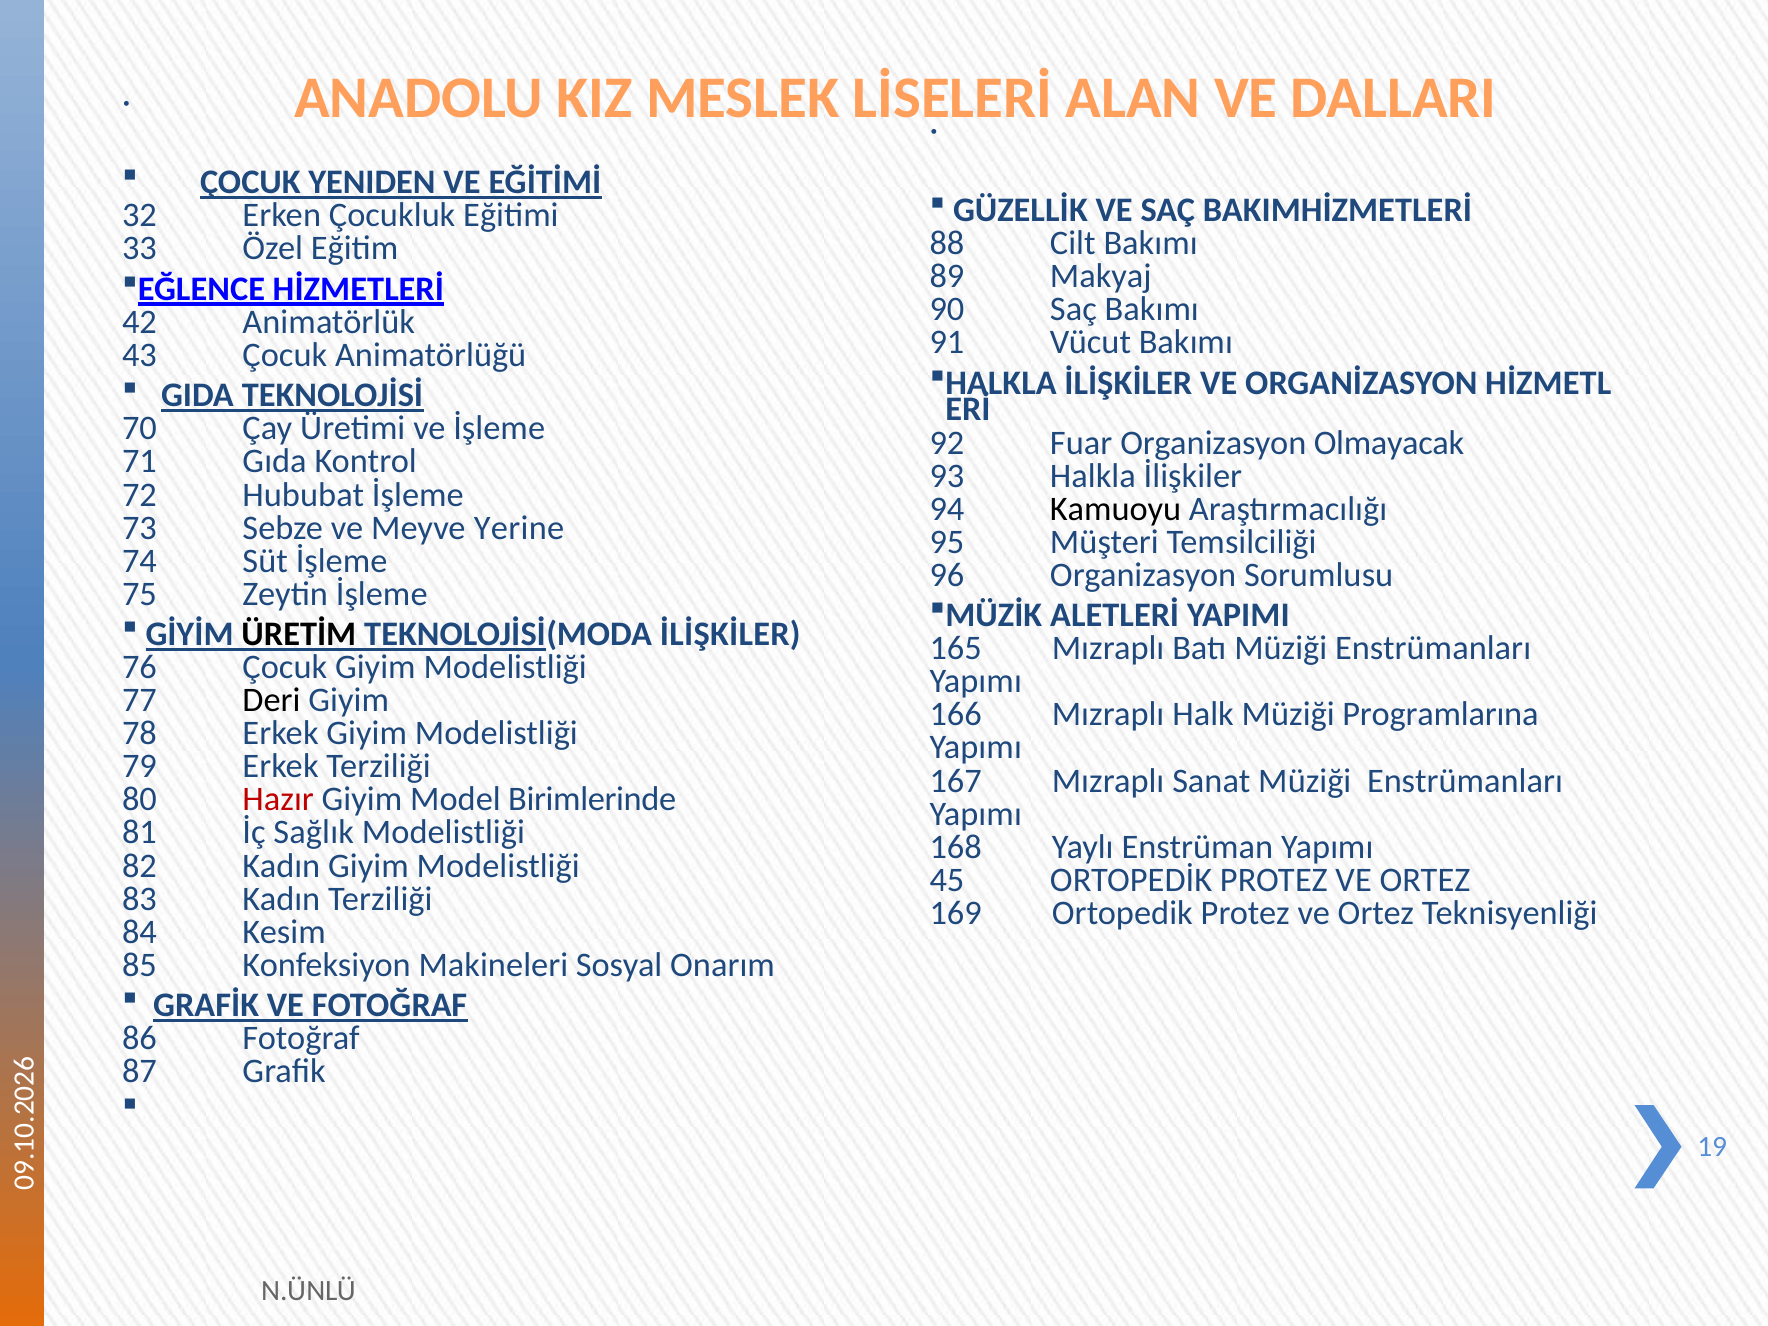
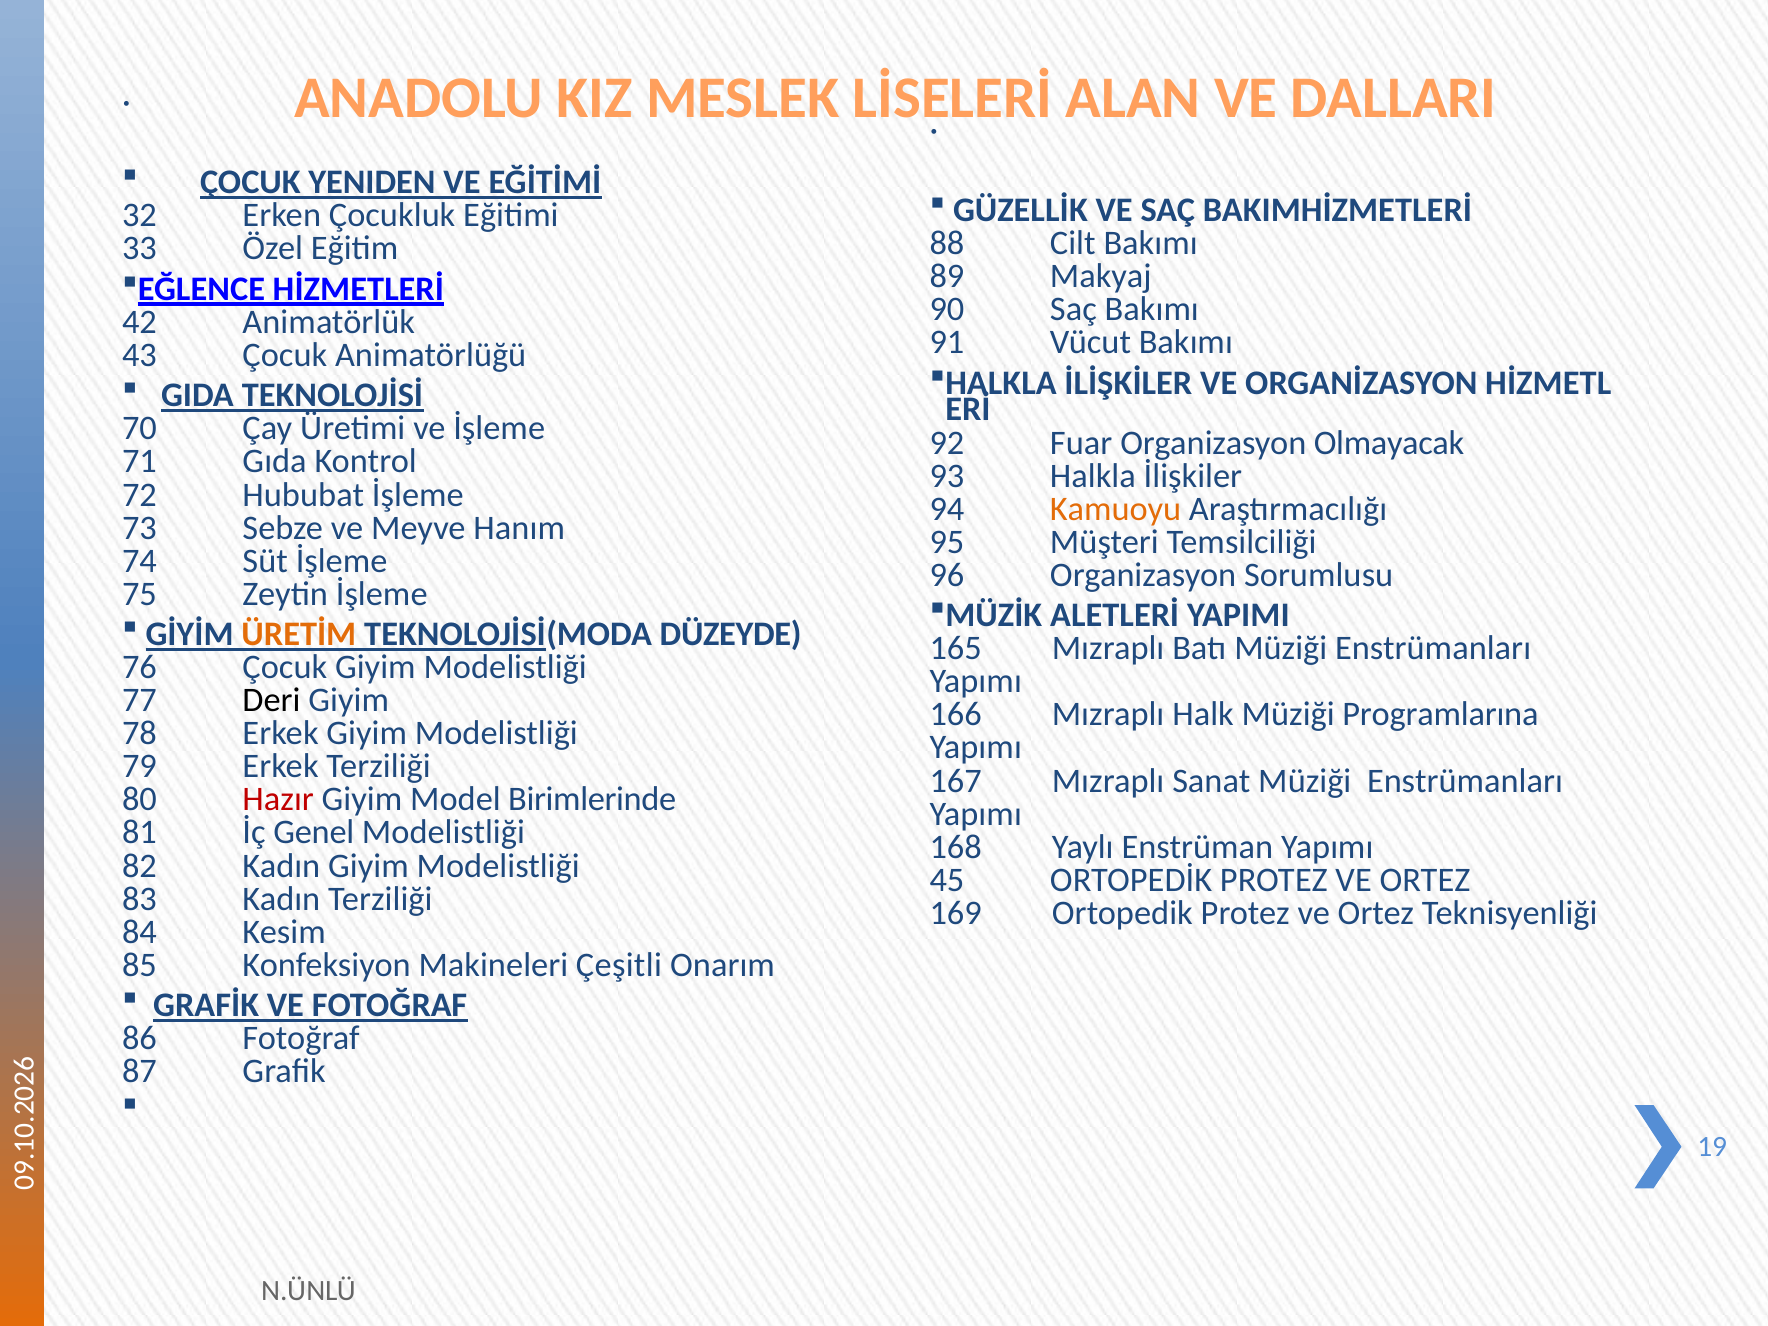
Kamuoyu colour: black -> orange (1116, 509)
Yerine: Yerine -> Hanım (519, 528)
ÜRETİM colour: black -> orange (299, 634)
TEKNOLOJİSİ(MODA İLİŞKİLER: İLİŞKİLER -> DÜZEYDE (731, 634)
Sağlık: Sağlık -> Genel (314, 833)
Sosyal: Sosyal -> Çeşitli (619, 965)
